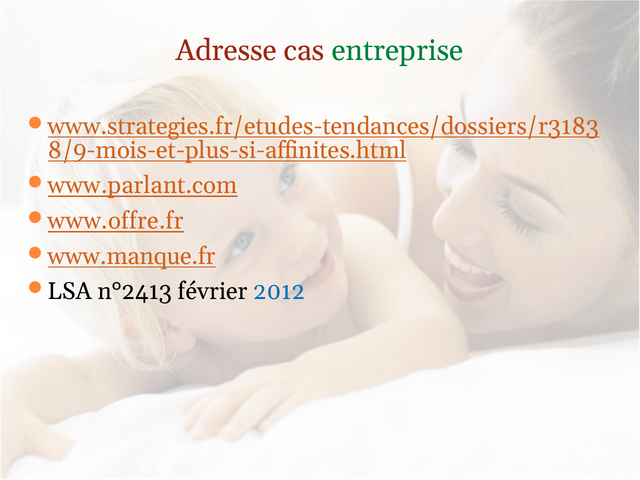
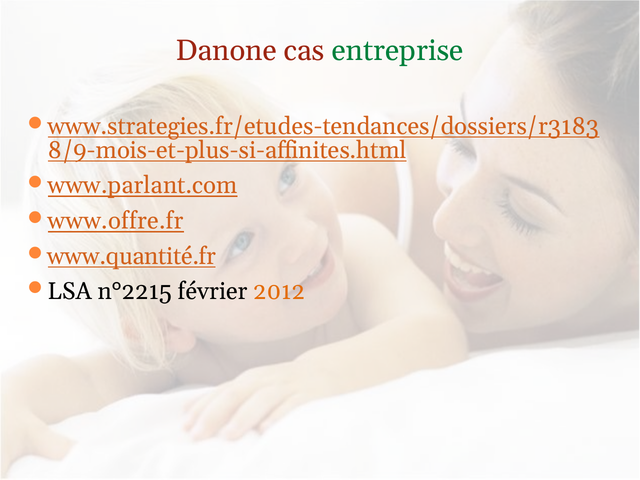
Adresse: Adresse -> Danone (226, 50)
www.manque.fr: www.manque.fr -> www.quantité.fr (132, 256)
n°2413: n°2413 -> n°2215 (135, 291)
2012 colour: blue -> orange (279, 291)
